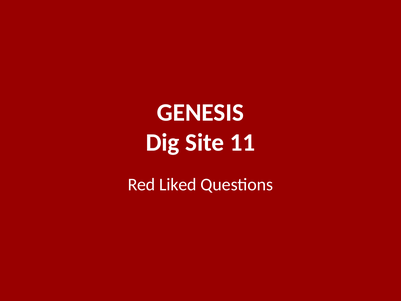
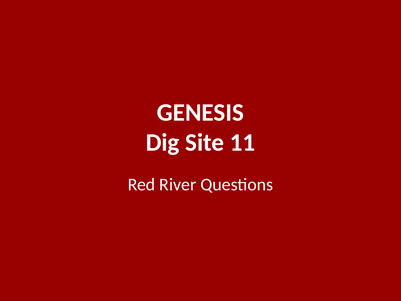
Liked: Liked -> River (178, 184)
